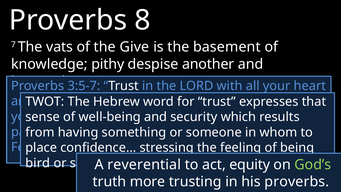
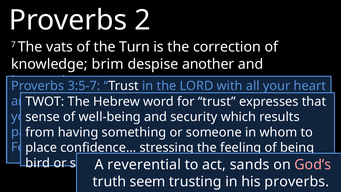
8: 8 -> 2 (143, 20)
the Give: Give -> Turn (135, 47)
basement: basement -> correction (227, 47)
pithy: pithy -> brim (108, 64)
equity: equity -> sands (250, 165)
God’s colour: light green -> pink (313, 165)
more: more -> seem (148, 182)
